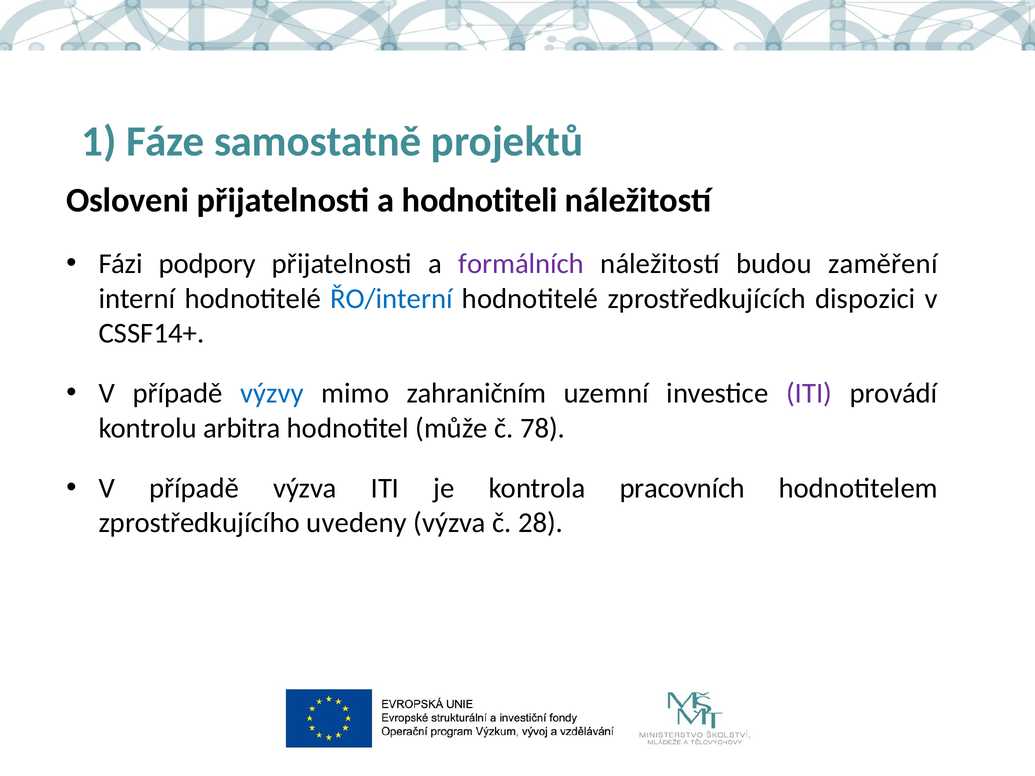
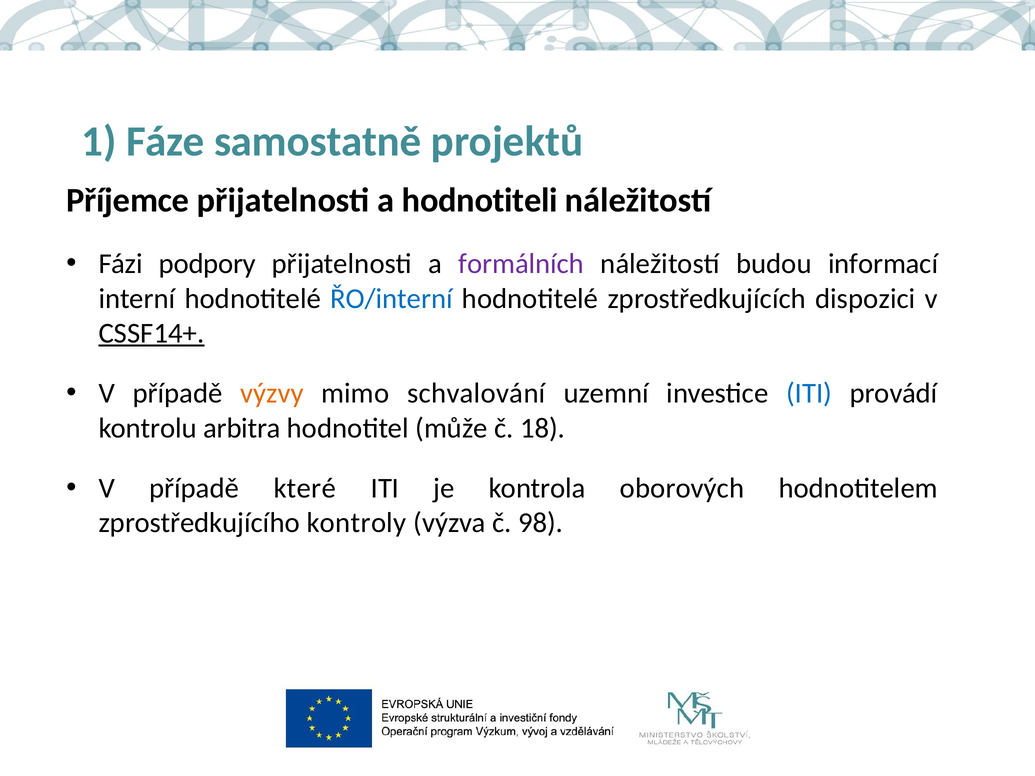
Osloveni: Osloveni -> Příjemce (128, 201)
zaměření: zaměření -> informací (883, 264)
CSSF14+ underline: none -> present (151, 333)
výzvy colour: blue -> orange (272, 394)
zahraničním: zahraničním -> schvalování (476, 394)
ITI colour: purple -> blue (809, 394)
78: 78 -> 18 (543, 428)
případě výzva: výzva -> které (305, 489)
pracovních: pracovních -> oborových (682, 489)
uvedeny: uvedeny -> kontroly (356, 523)
28: 28 -> 98 (541, 523)
